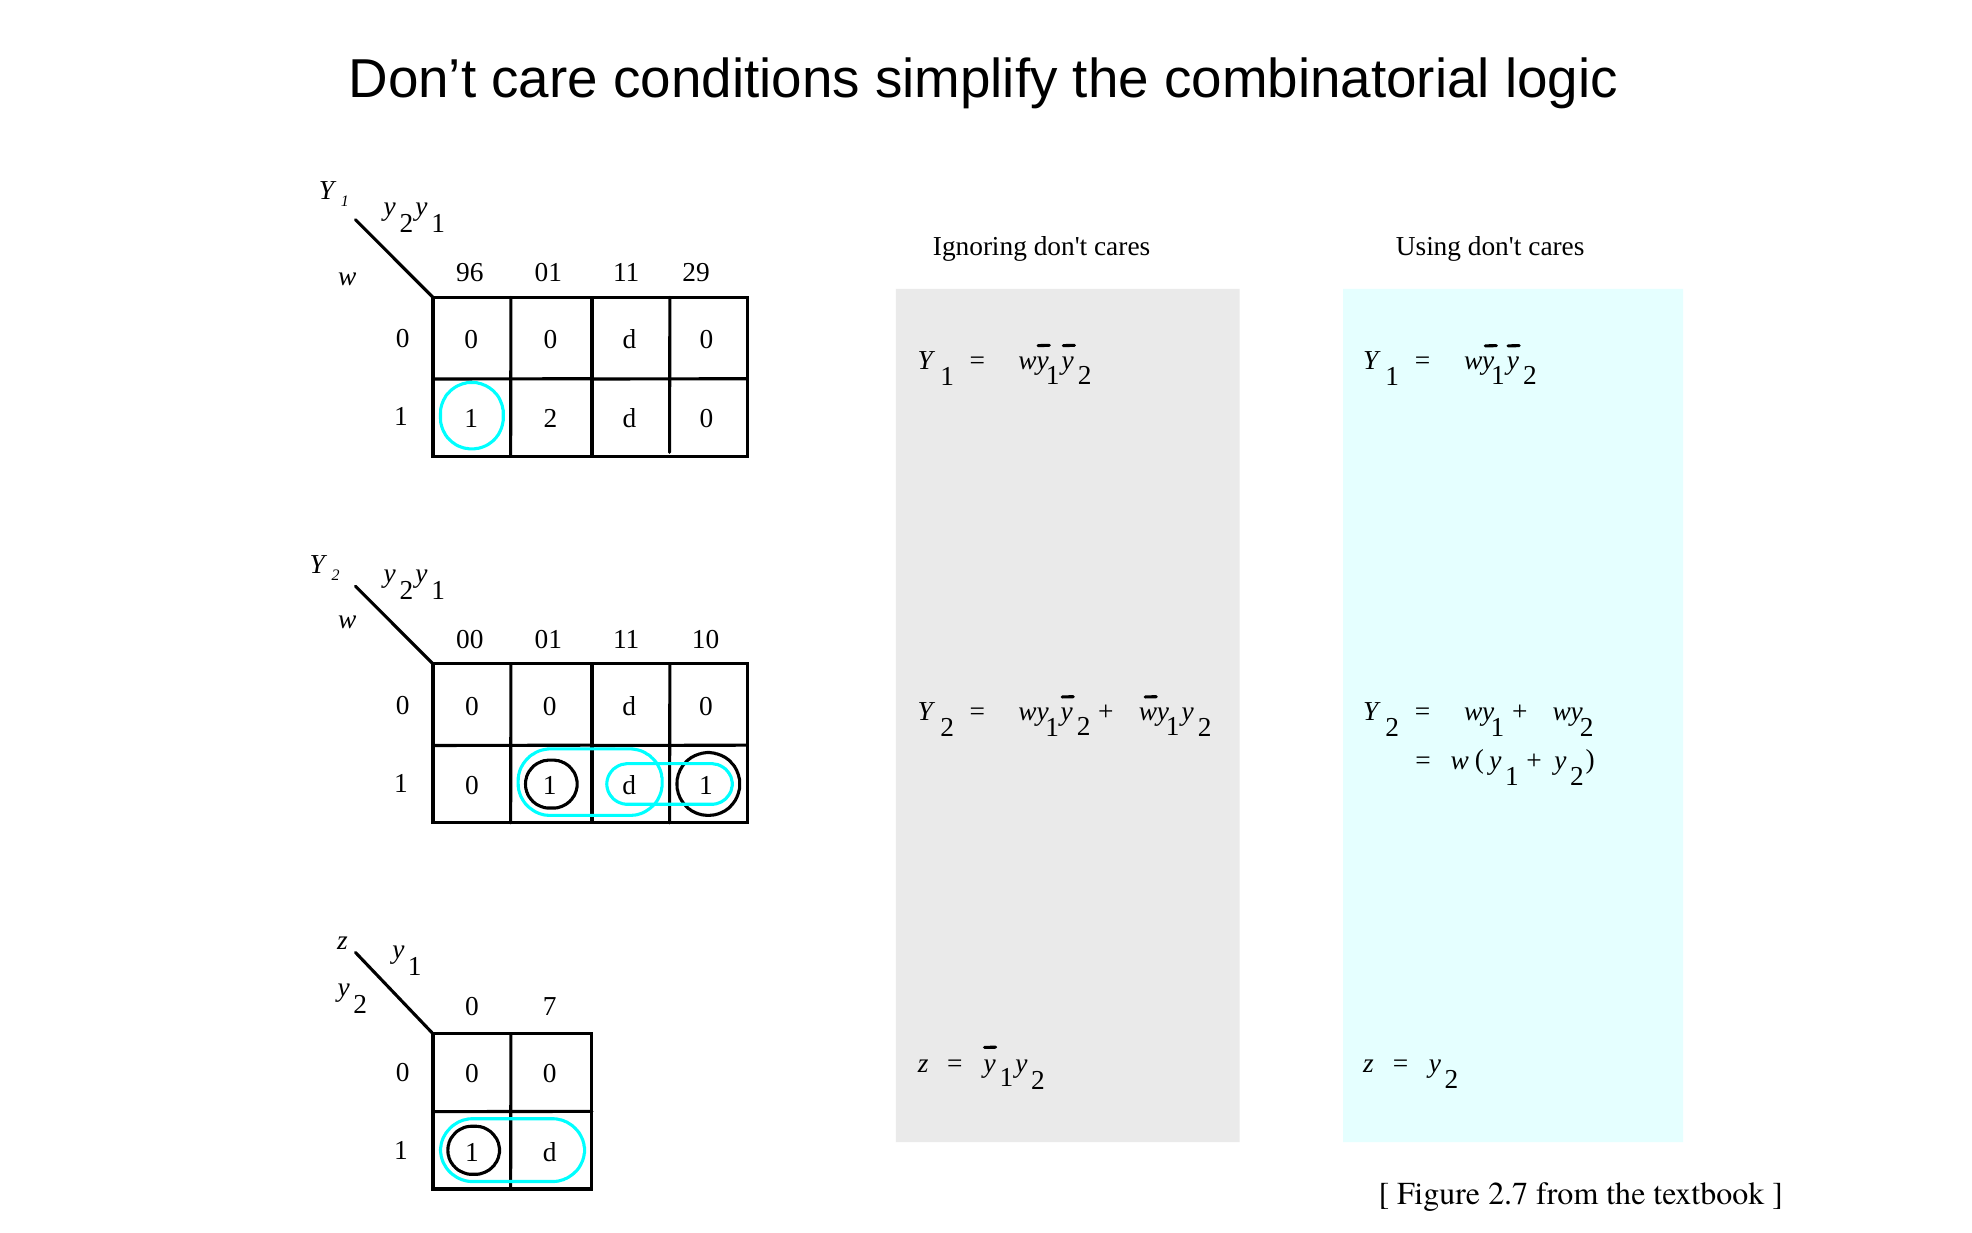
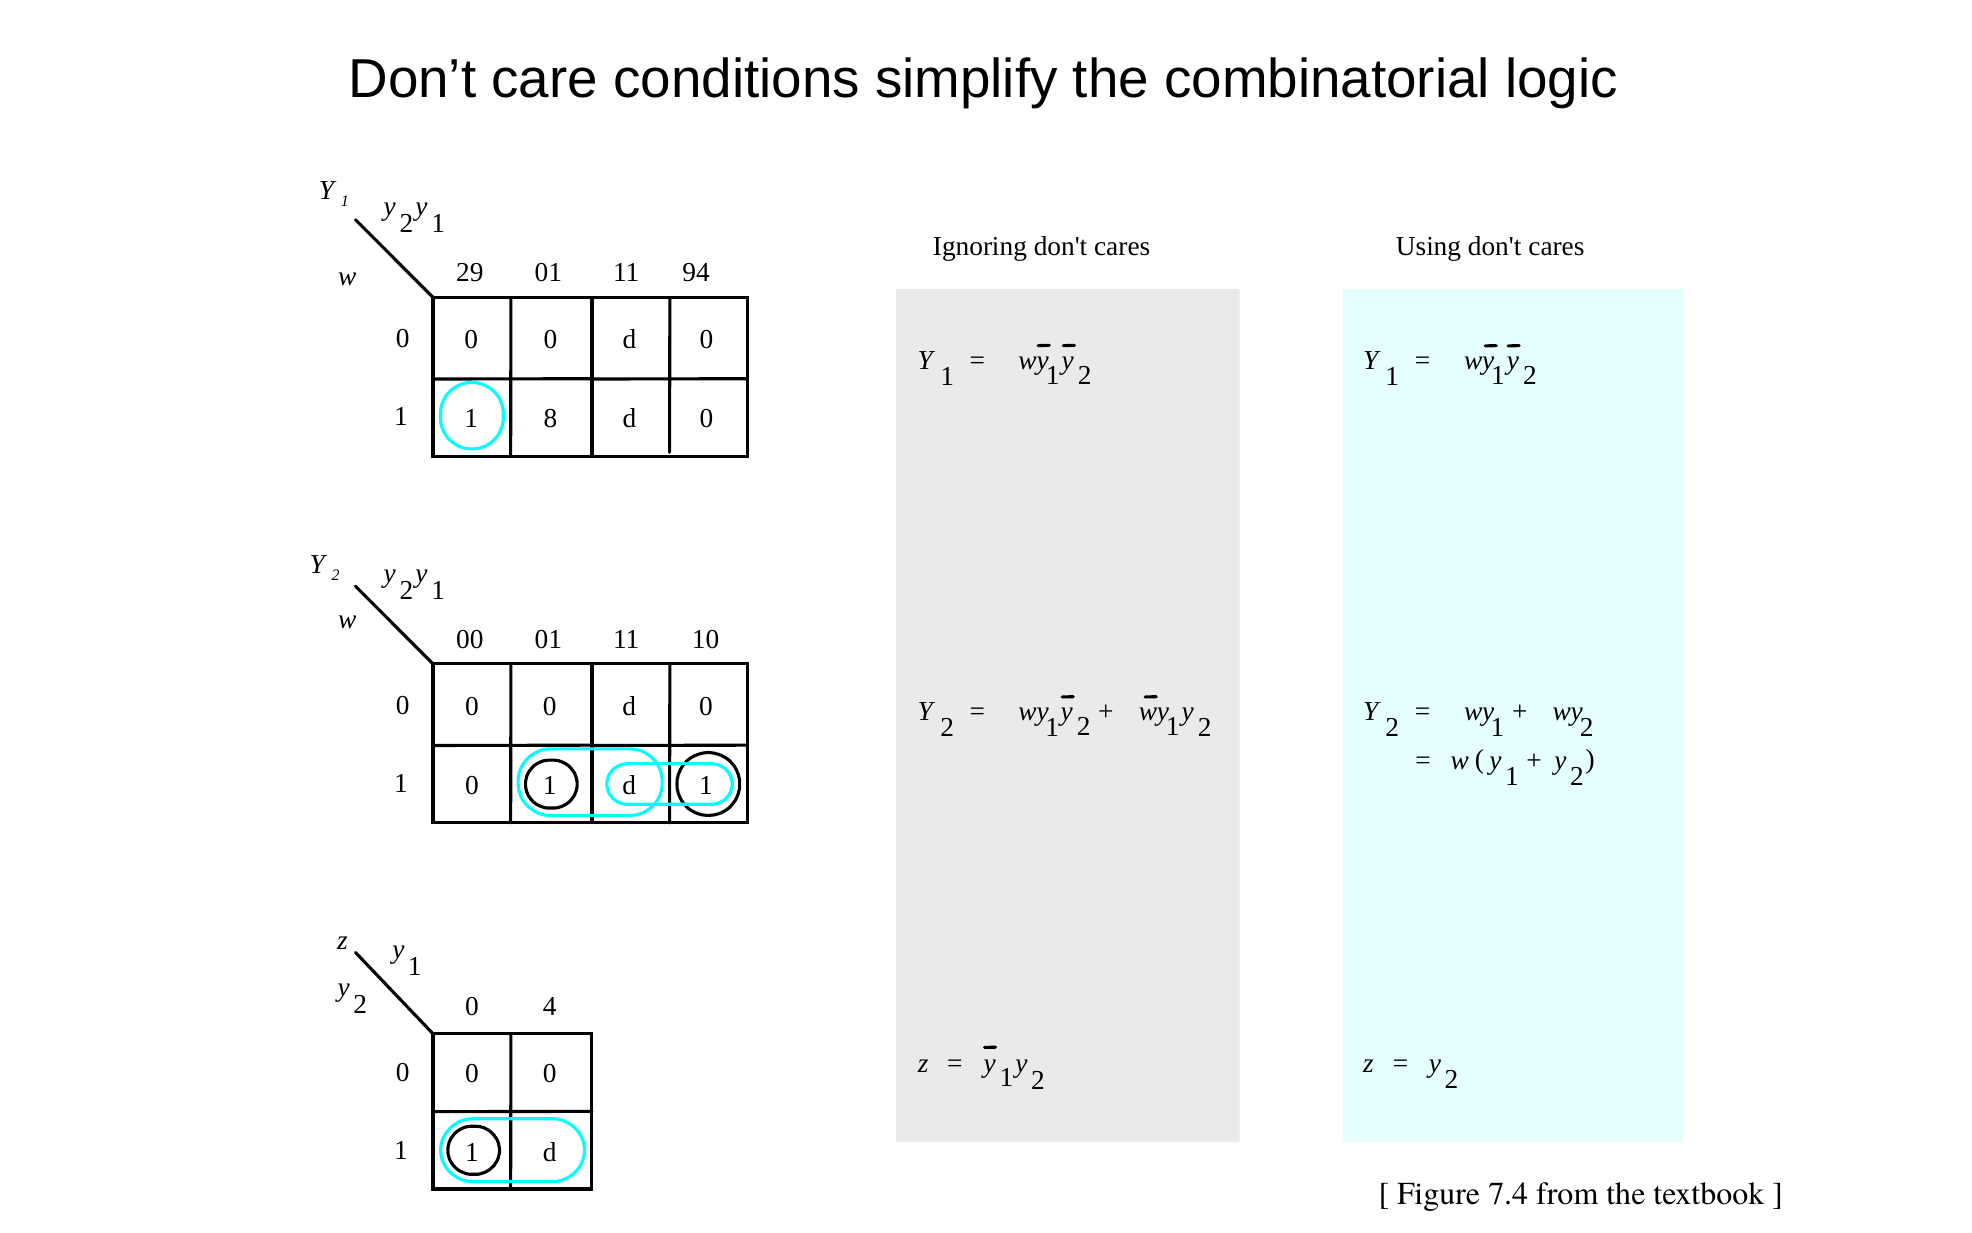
96: 96 -> 29 (470, 273)
29: 29 -> 94 (696, 273)
1 2: 2 -> 8 (551, 418)
7: 7 -> 4 (550, 1006)
2.7: 2.7 -> 7.4 (1508, 1194)
